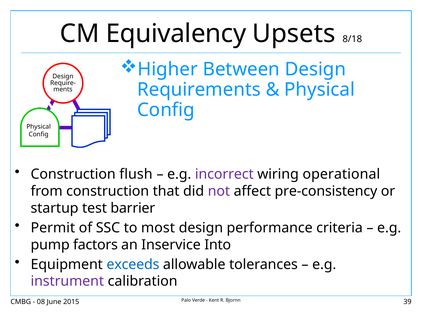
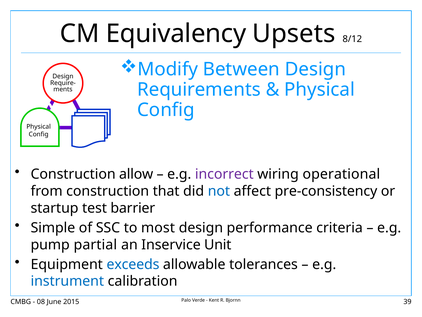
8/18: 8/18 -> 8/12 (352, 39)
Higher: Higher -> Modify (168, 69)
flush: flush -> allow (136, 174)
not colour: purple -> blue (219, 191)
Permit: Permit -> Simple (53, 227)
factors: factors -> partial (95, 244)
Into: Into -> Unit (218, 244)
instrument colour: purple -> blue (67, 281)
